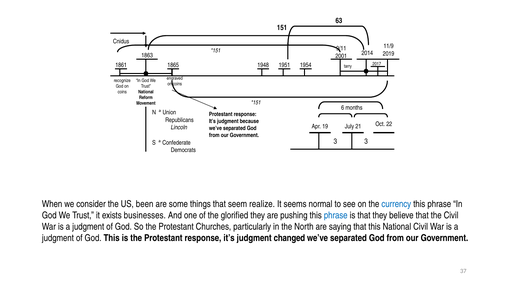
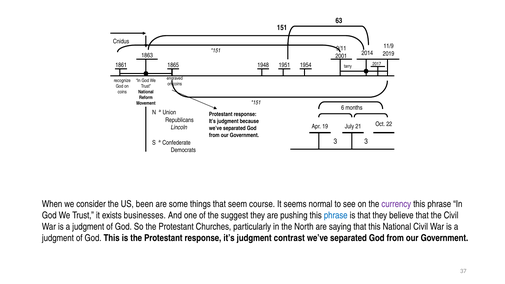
realize: realize -> course (262, 204)
currency colour: blue -> purple (396, 204)
glorified: glorified -> suggest (234, 215)
changed: changed -> contrast (289, 238)
